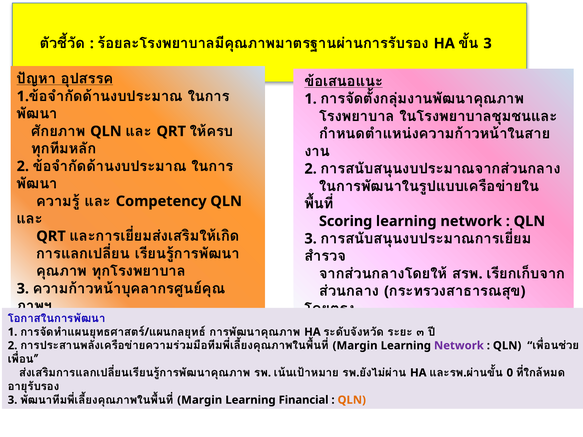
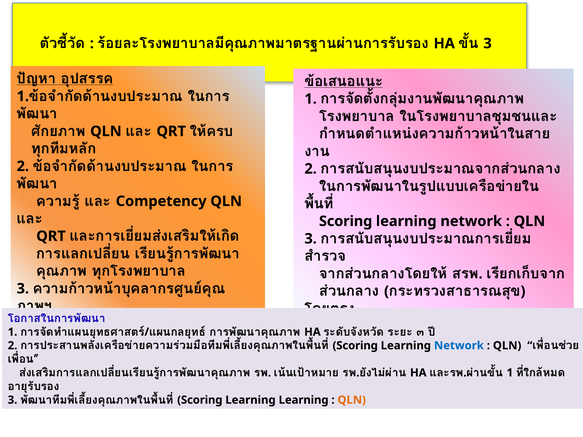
Margin: Margin -> Scoring (355, 346)
Network colour: purple -> blue (459, 346)
0: 0 -> 1 (510, 373)
Margin: Margin -> Scoring (200, 400)
Learning Financial: Financial -> Learning (304, 400)
